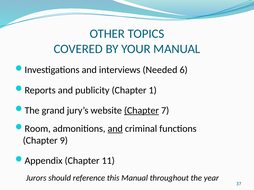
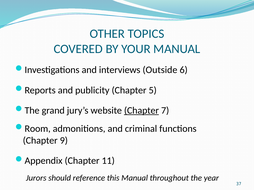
Needed: Needed -> Outside (160, 70)
1: 1 -> 5 (153, 90)
and underline: present -> none (115, 129)
